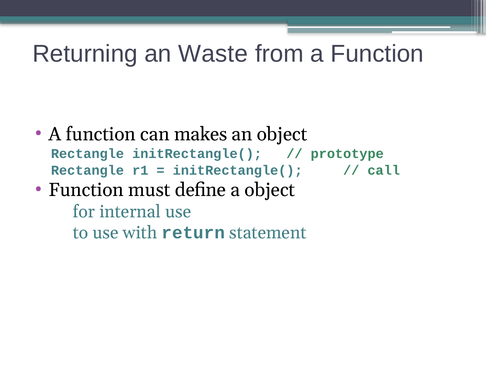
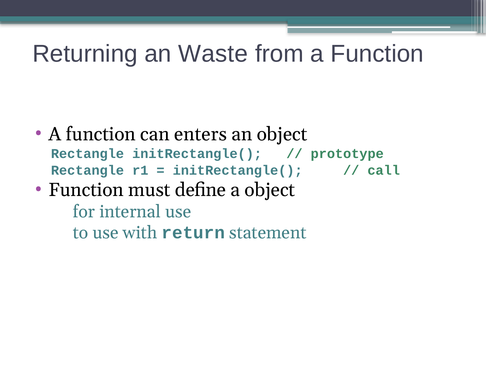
makes: makes -> enters (201, 134)
